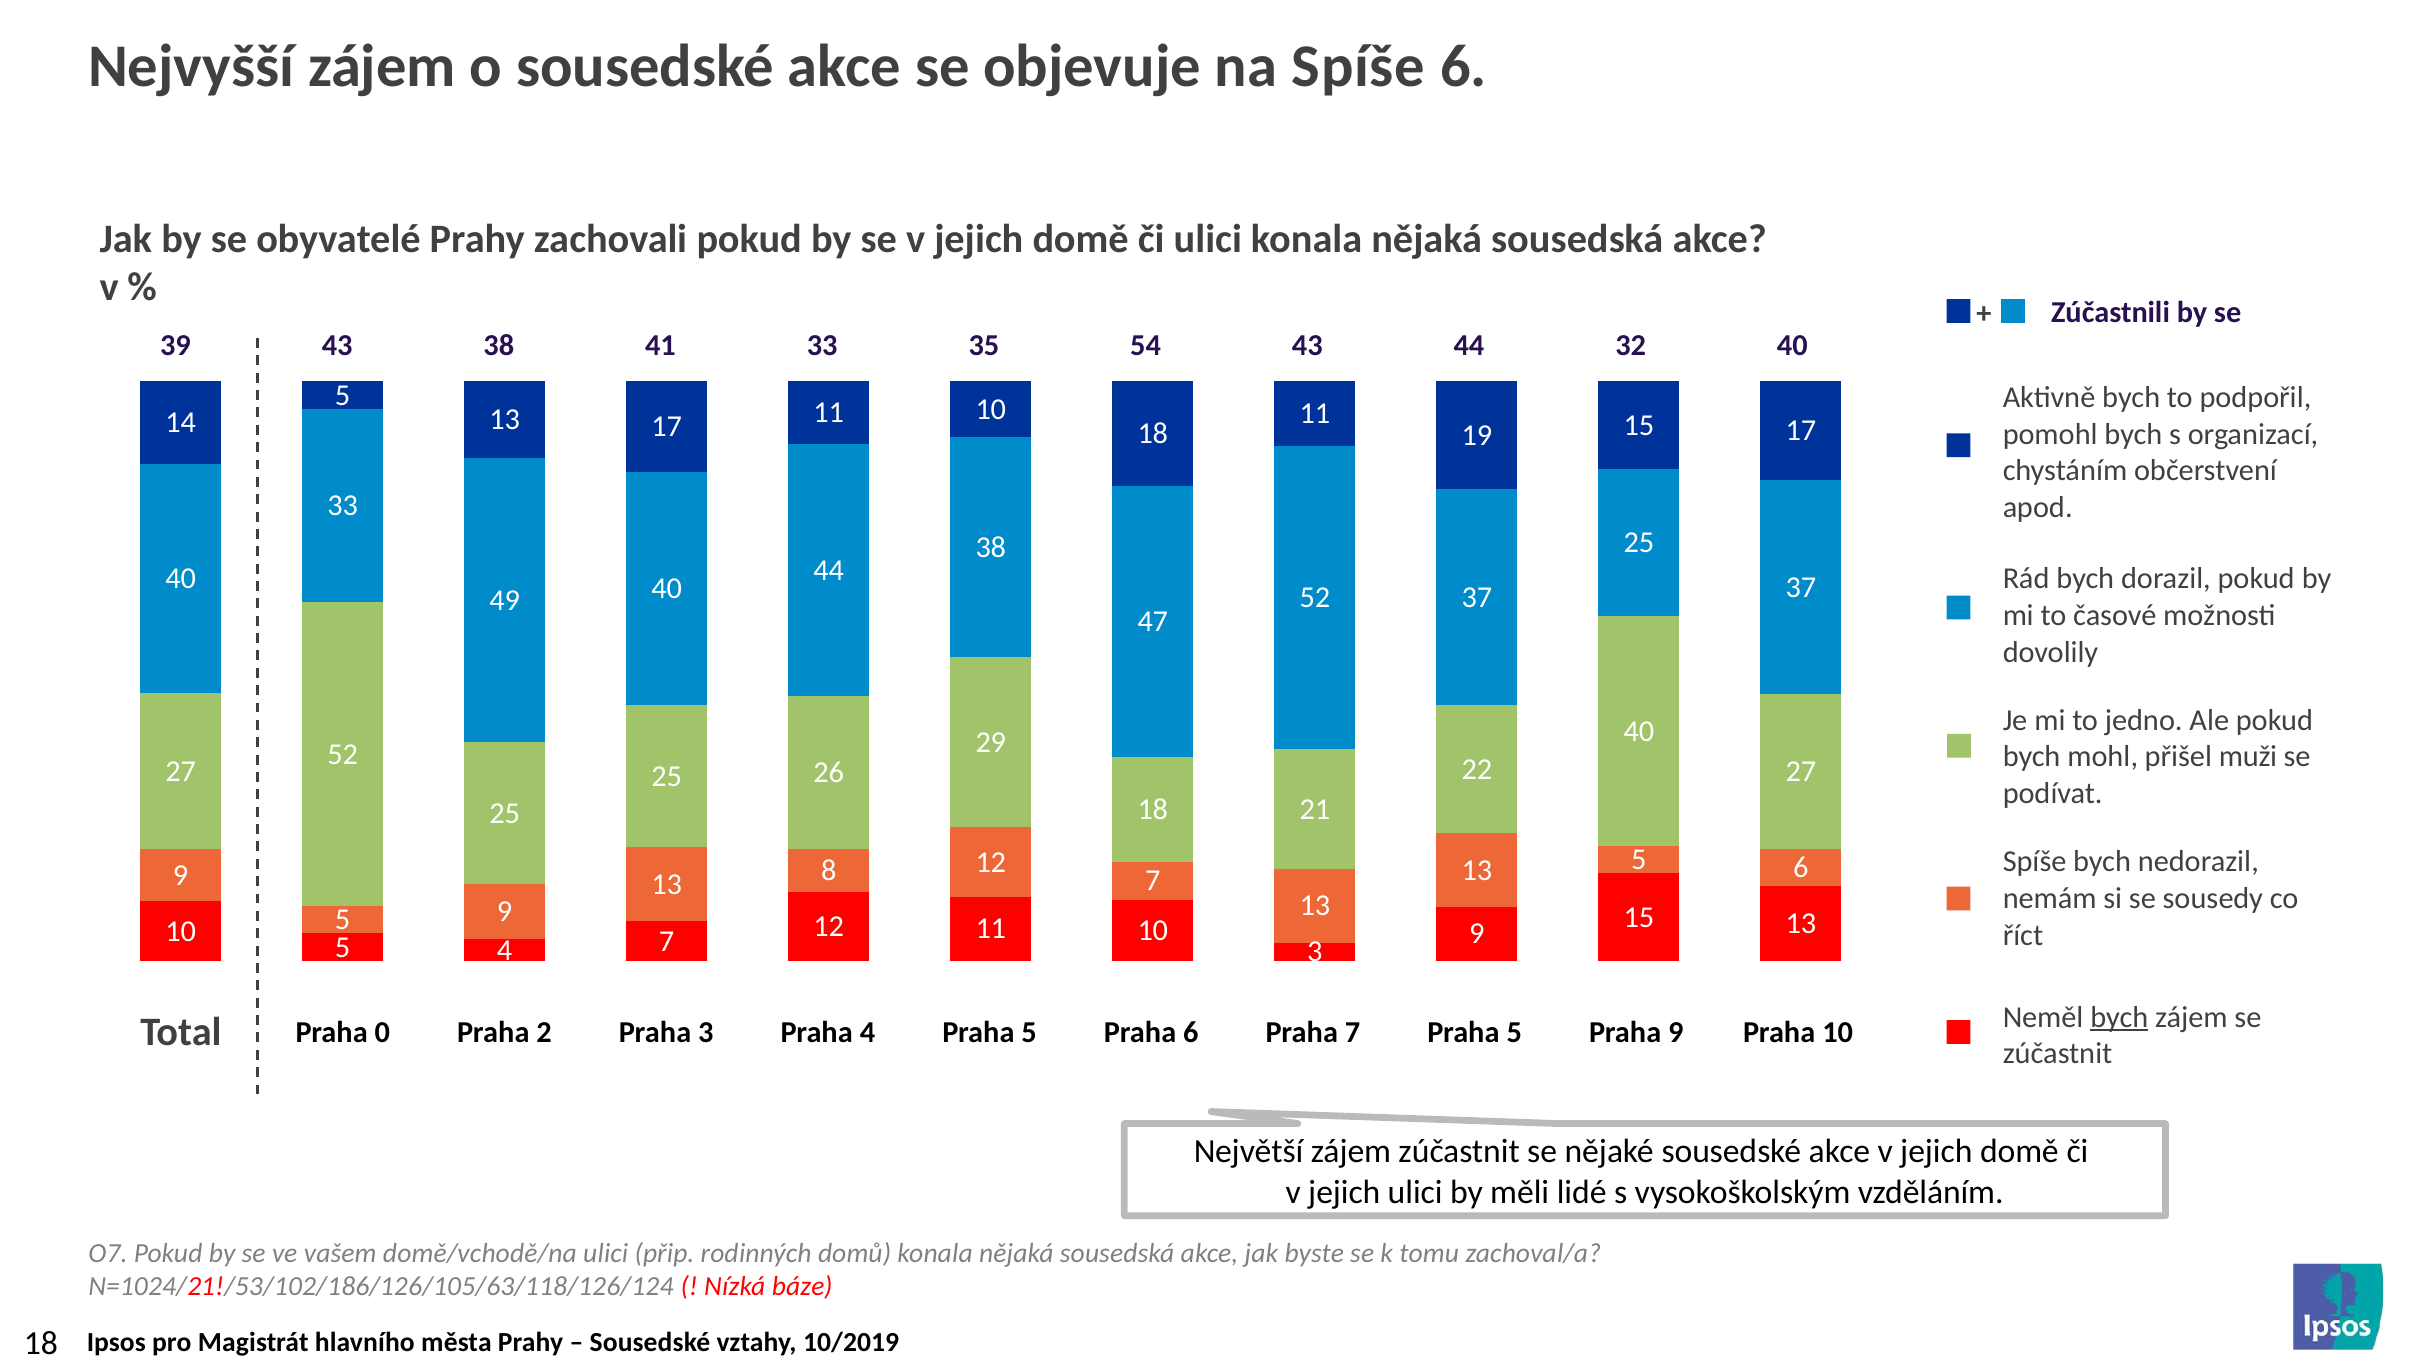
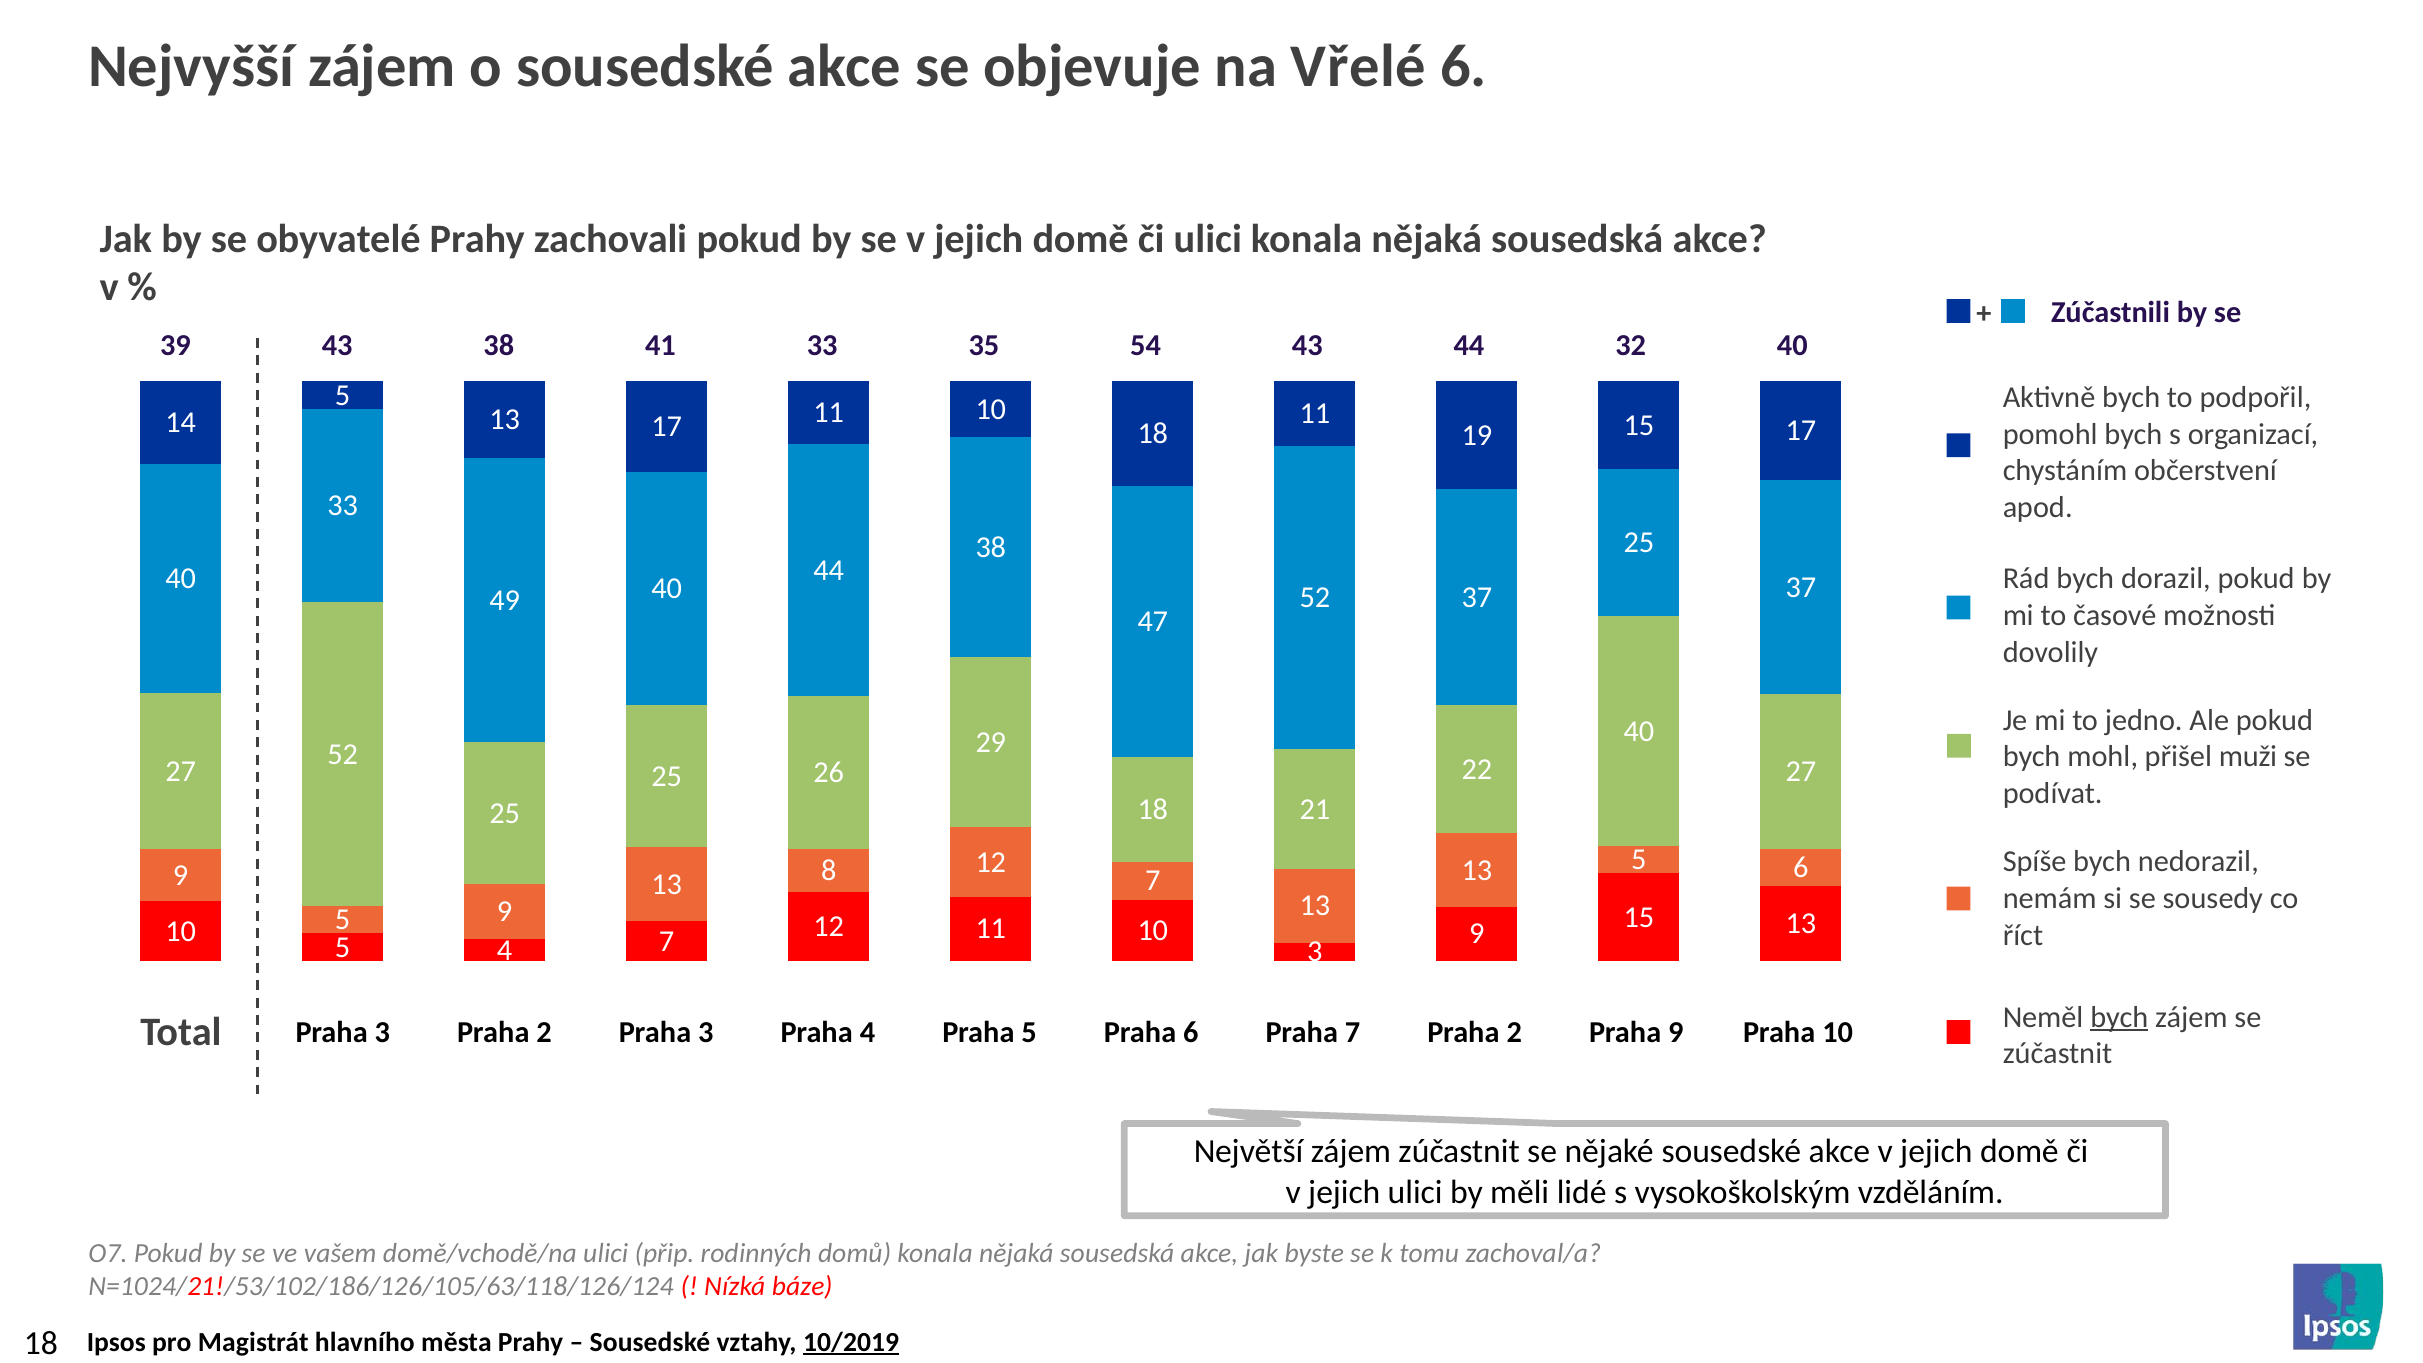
na Spíše: Spíše -> Vřelé (1358, 66)
Total Praha 0: 0 -> 3 (382, 1032)
7 Praha 5: 5 -> 2 (1514, 1032)
10/2019 underline: none -> present (851, 1342)
